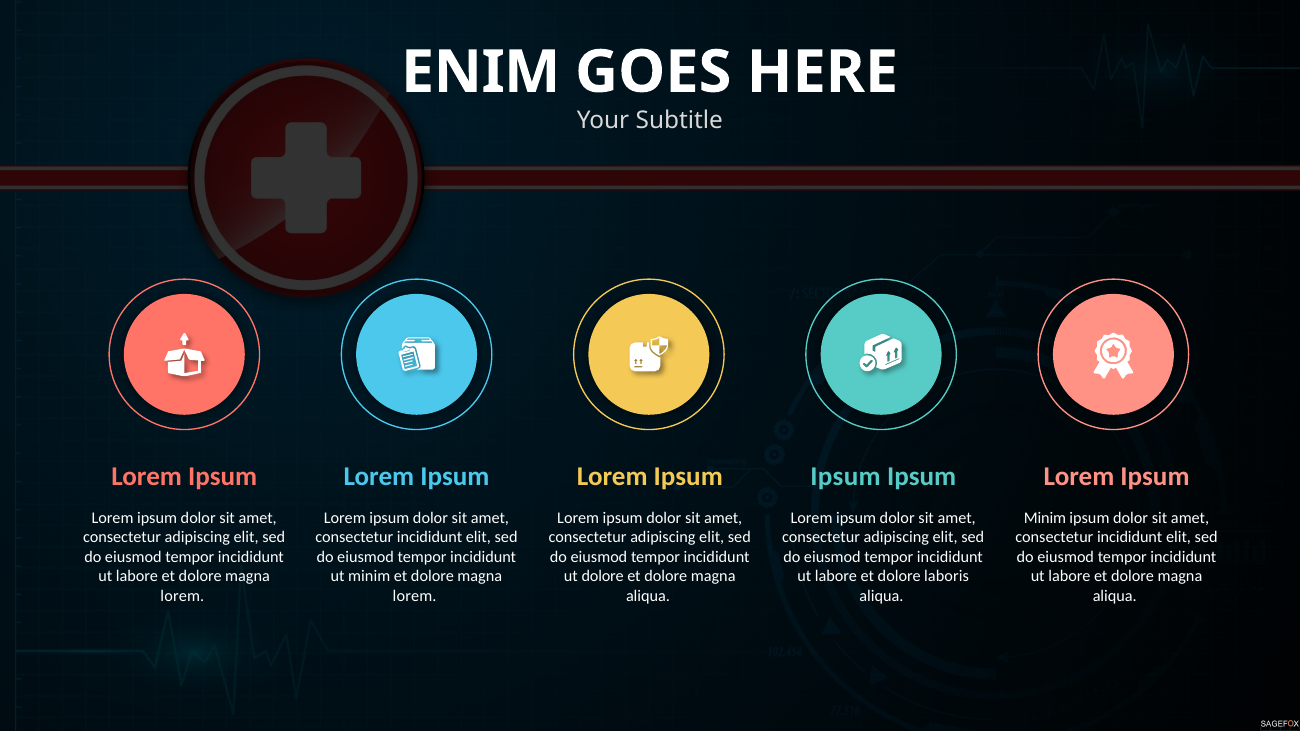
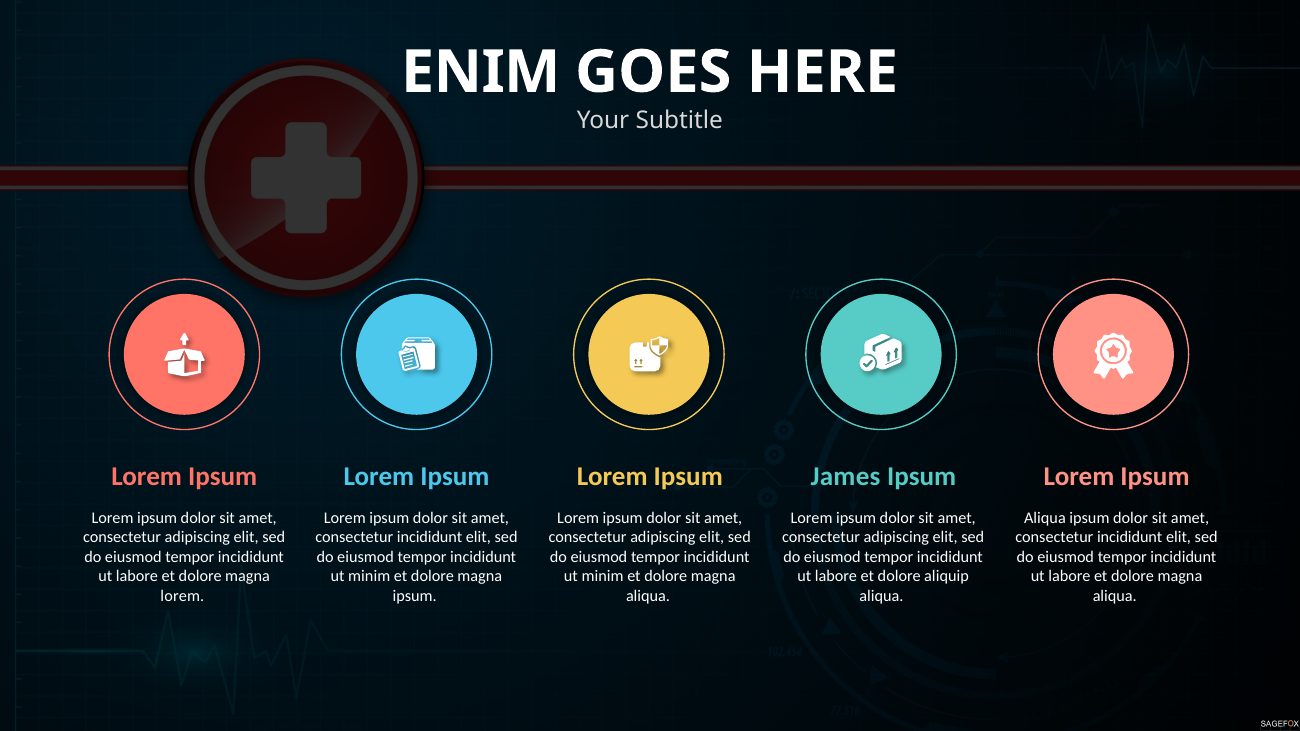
Ipsum: Ipsum -> James (846, 477)
Minim: Minim -> Aliqua (1045, 518)
dolore: dolore -> minim (603, 577)
laboris: laboris -> aliquip (947, 577)
lorem: lorem -> ipsum (415, 596)
